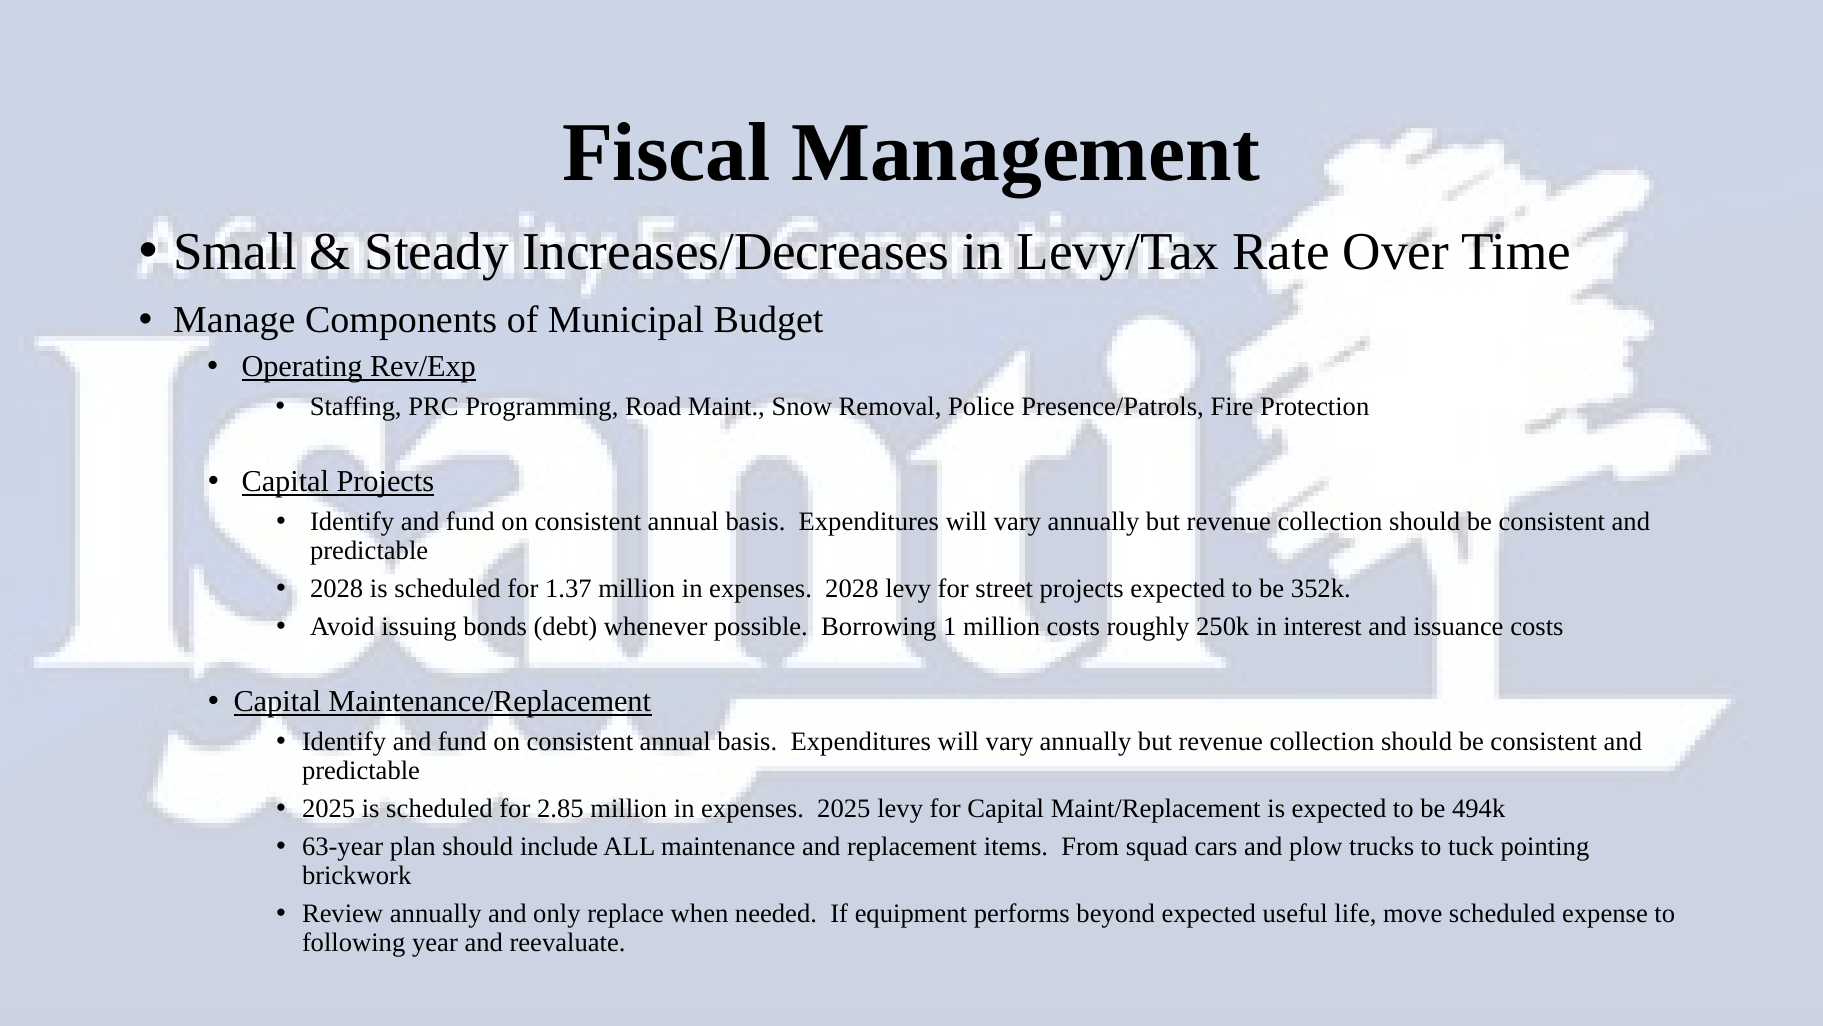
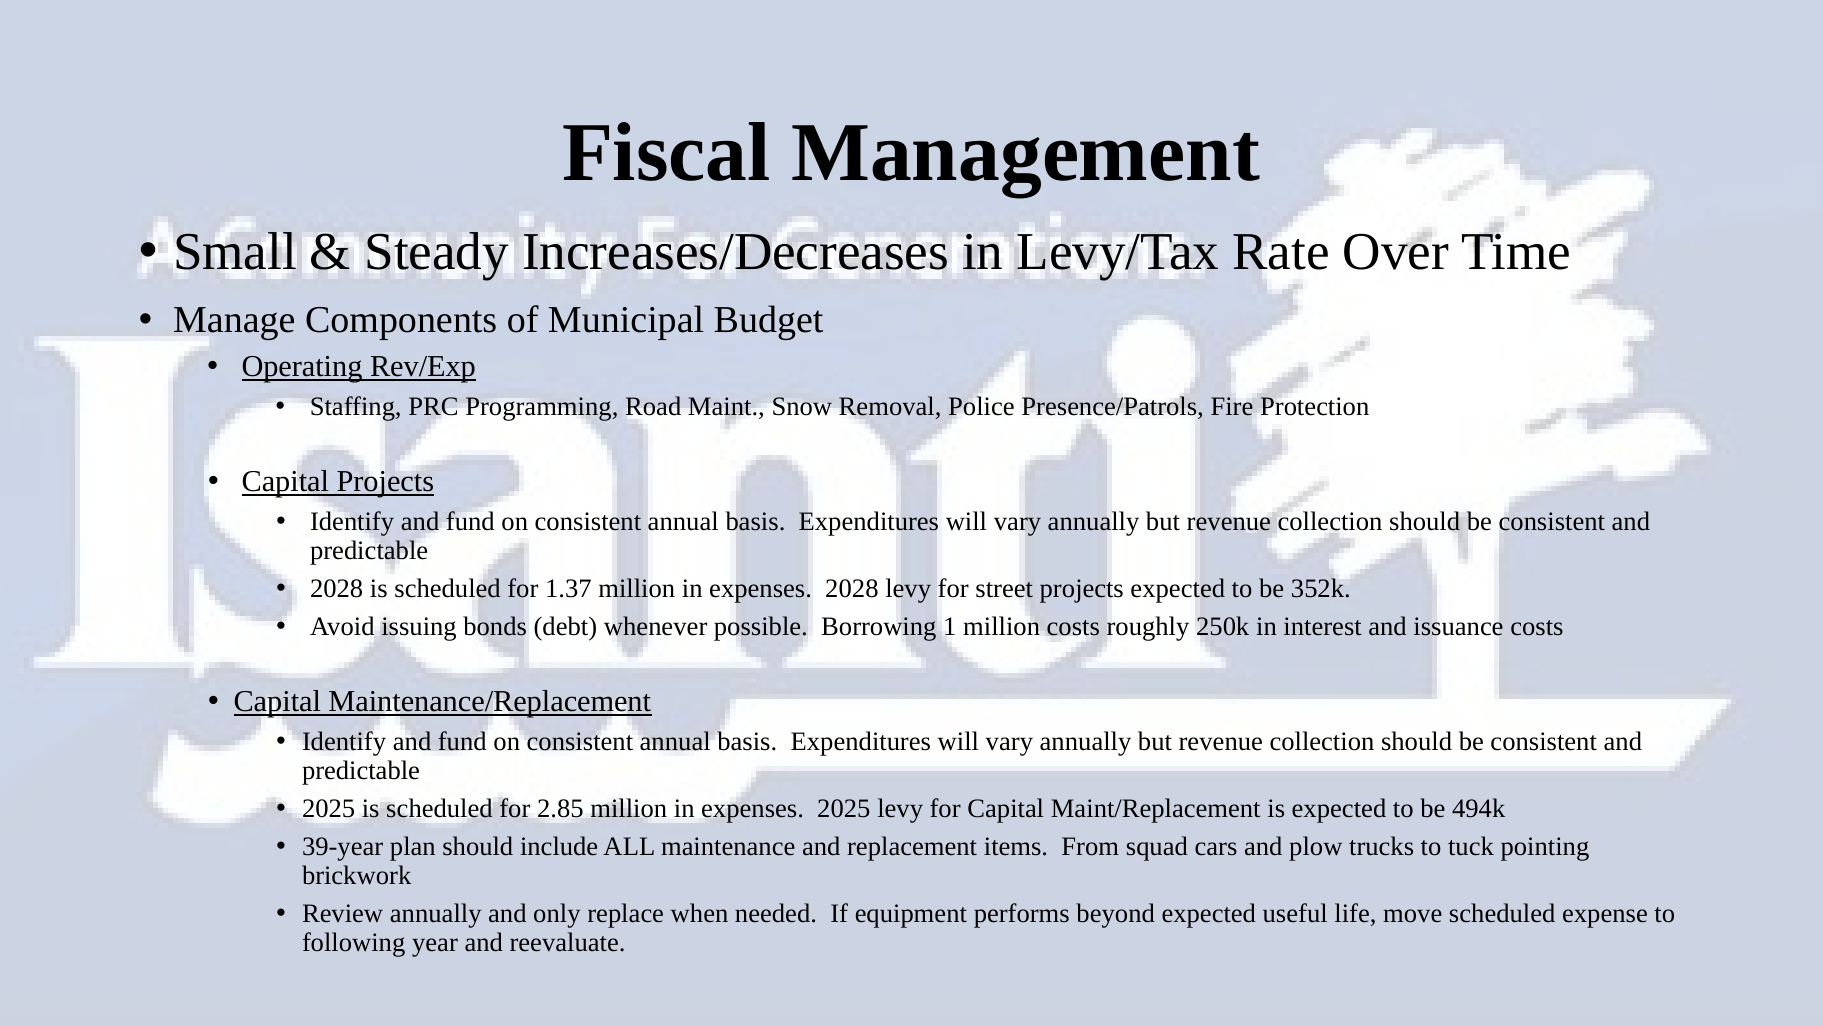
63-year: 63-year -> 39-year (343, 847)
